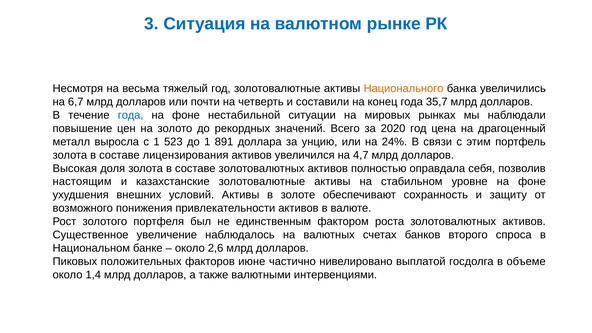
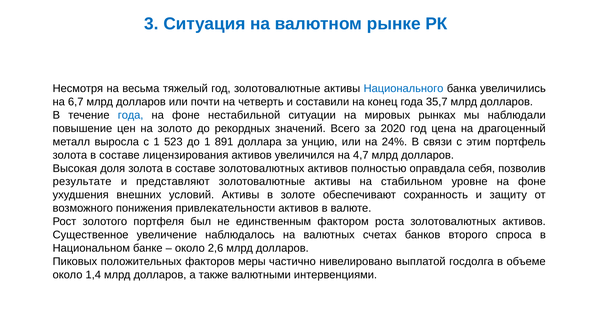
Национального colour: orange -> blue (404, 88)
настоящим: настоящим -> результате (82, 182)
казахстанские: казахстанские -> представляют (173, 182)
июне: июне -> меры (252, 262)
